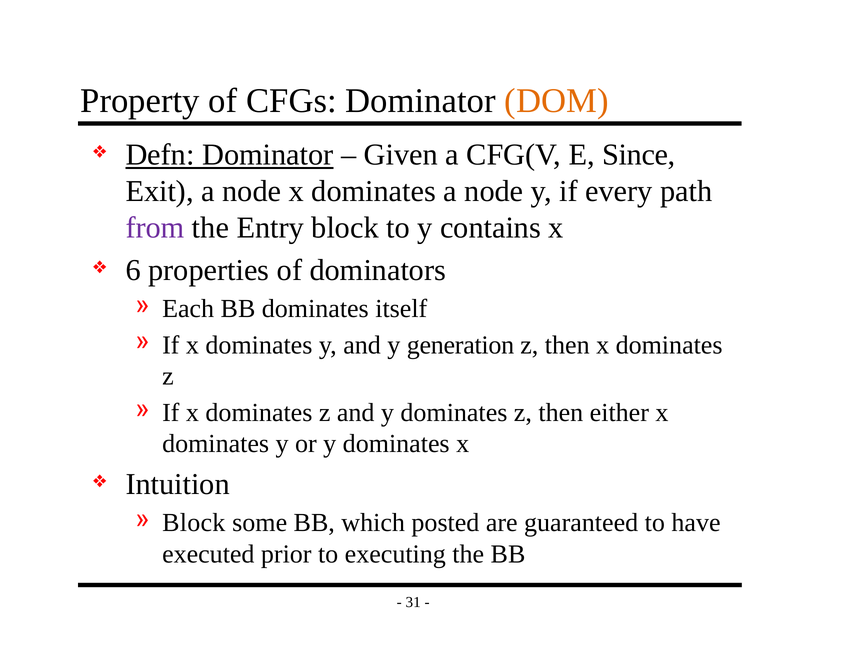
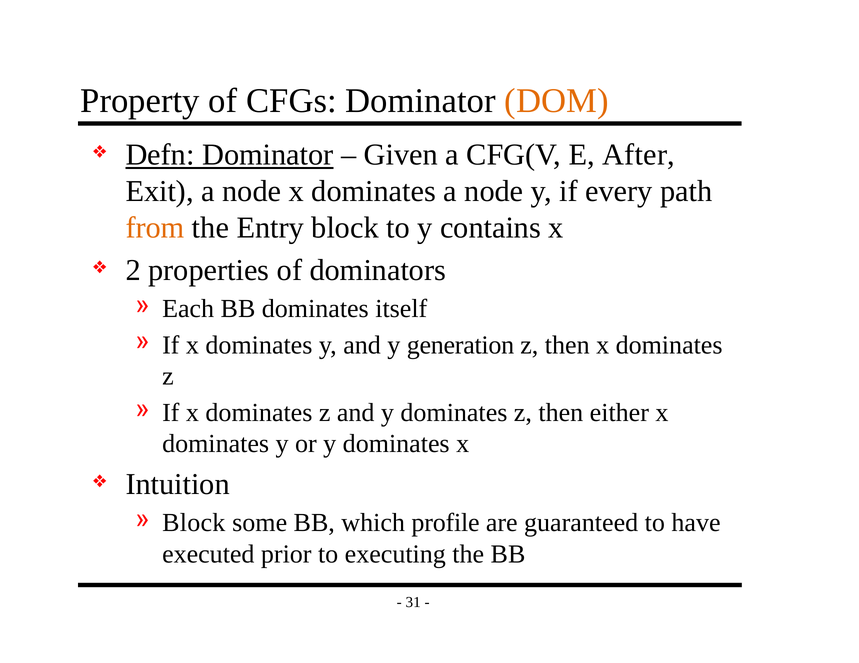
Since: Since -> After (639, 155)
from colour: purple -> orange (155, 228)
6: 6 -> 2 (133, 270)
posted: posted -> profile (446, 523)
